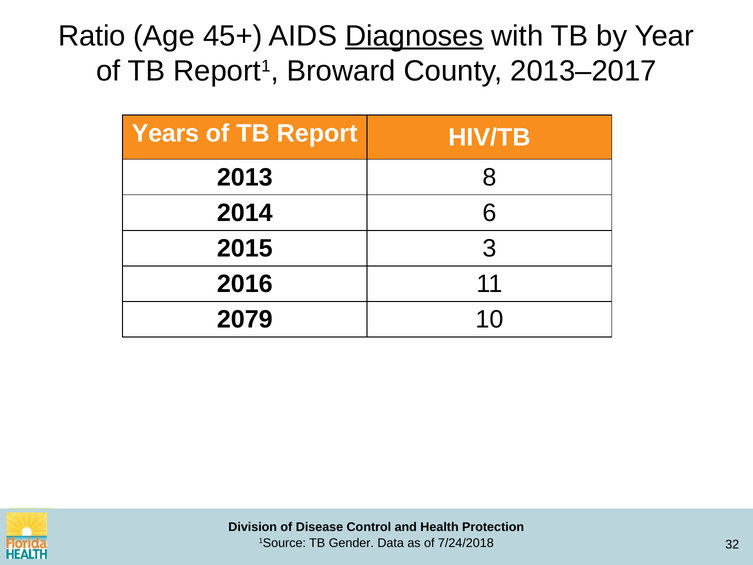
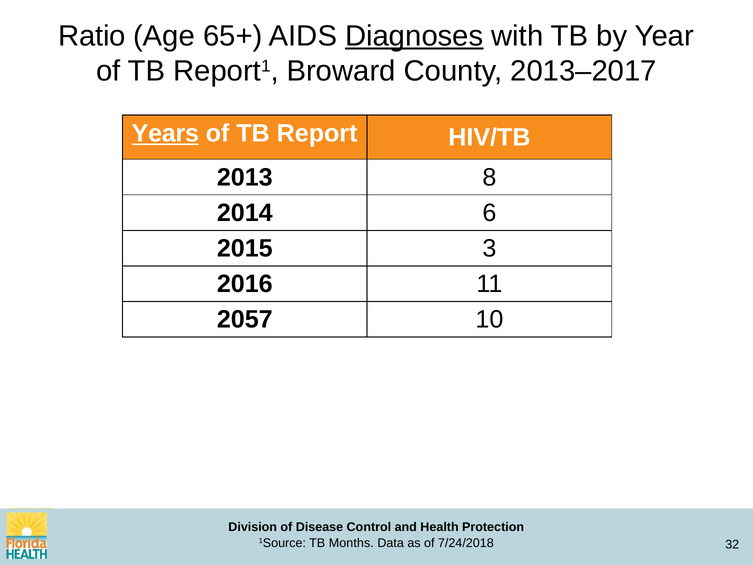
45+: 45+ -> 65+ (233, 36)
Years underline: none -> present (165, 133)
2079: 2079 -> 2057 (245, 320)
Gender: Gender -> Months (351, 543)
